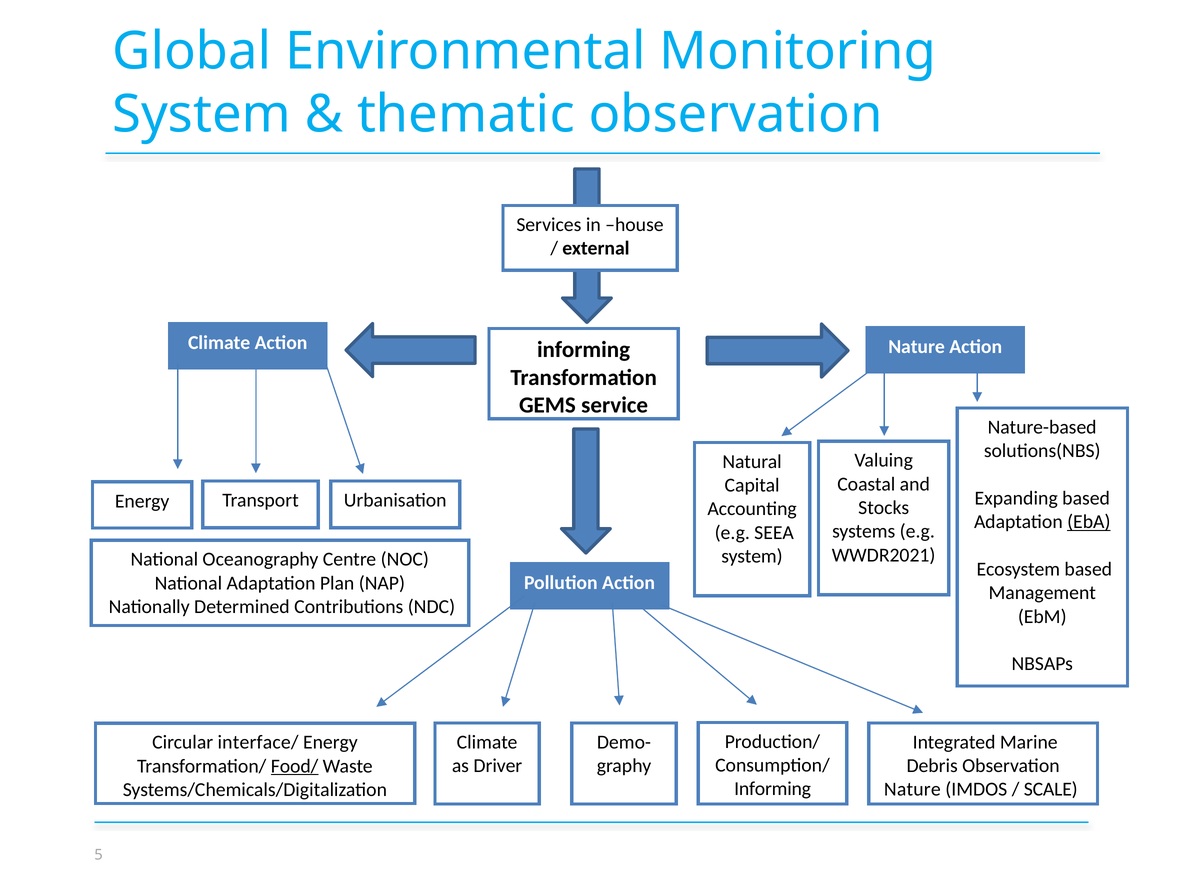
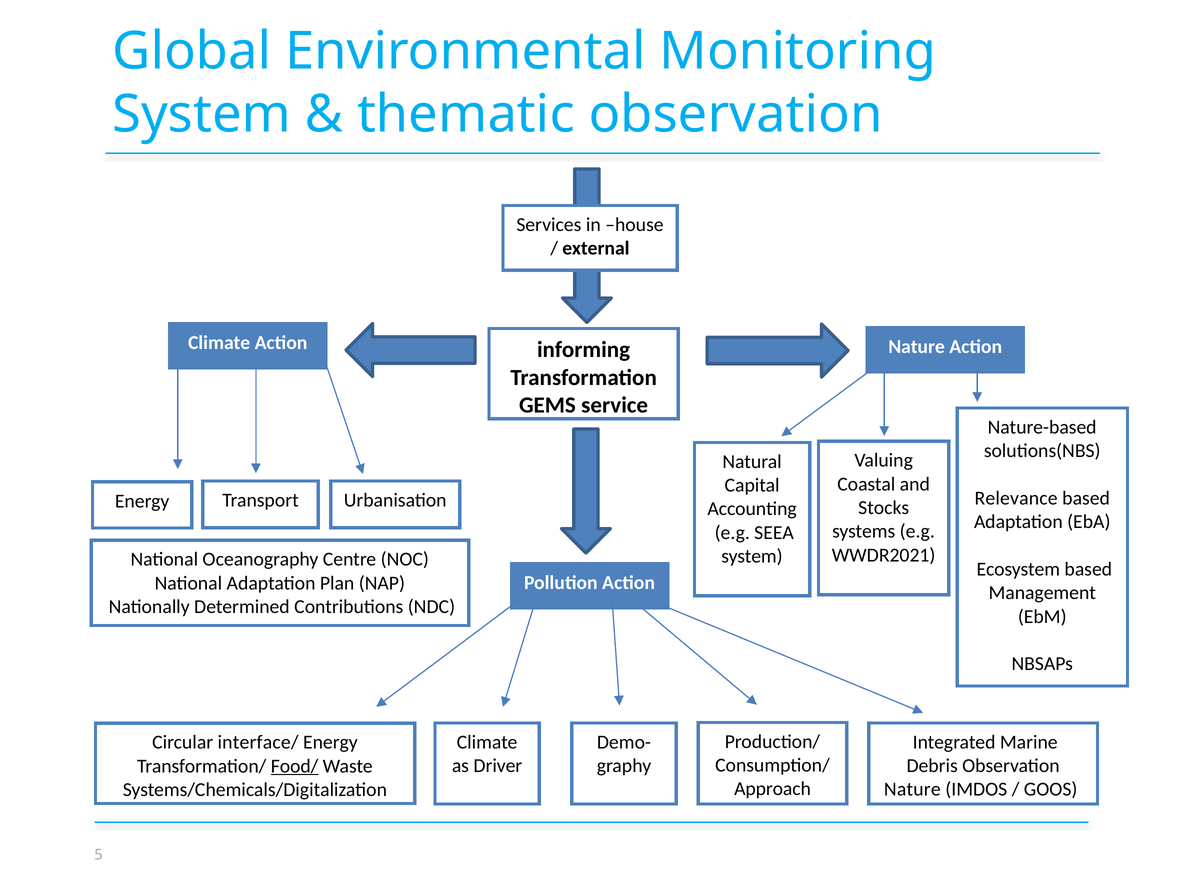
Expanding: Expanding -> Relevance (1016, 498)
EbA underline: present -> none (1089, 522)
Informing: Informing -> Approach (773, 789)
SCALE: SCALE -> GOOS (1051, 789)
